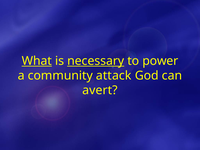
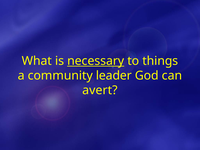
What underline: present -> none (37, 61)
power: power -> things (160, 61)
attack: attack -> leader (114, 76)
